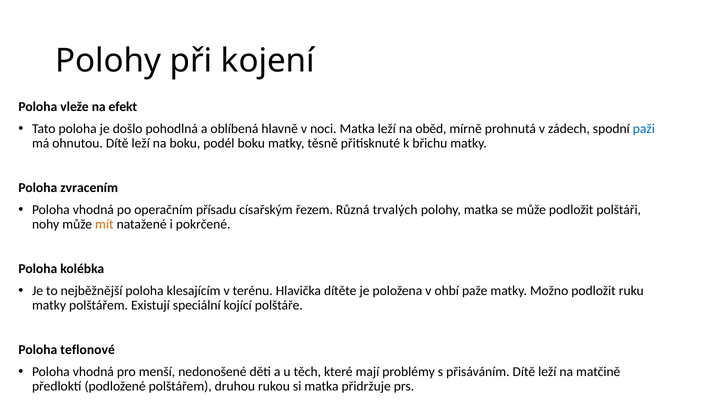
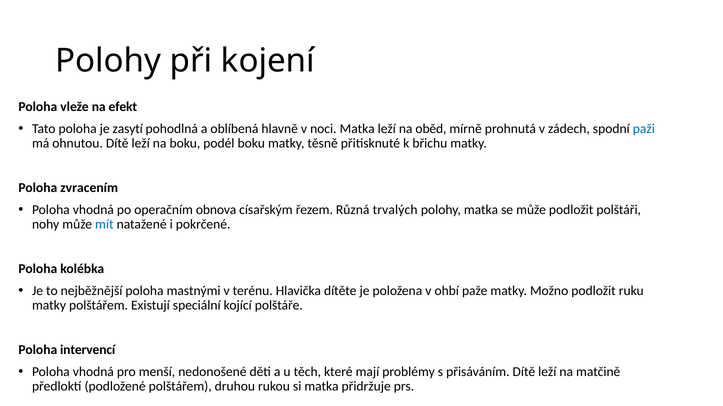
došlo: došlo -> zasytí (128, 129)
přísadu: přísadu -> obnova (216, 210)
mít colour: orange -> blue (104, 225)
klesajícím: klesajícím -> mastnými (194, 291)
teflonové: teflonové -> intervencí (88, 350)
